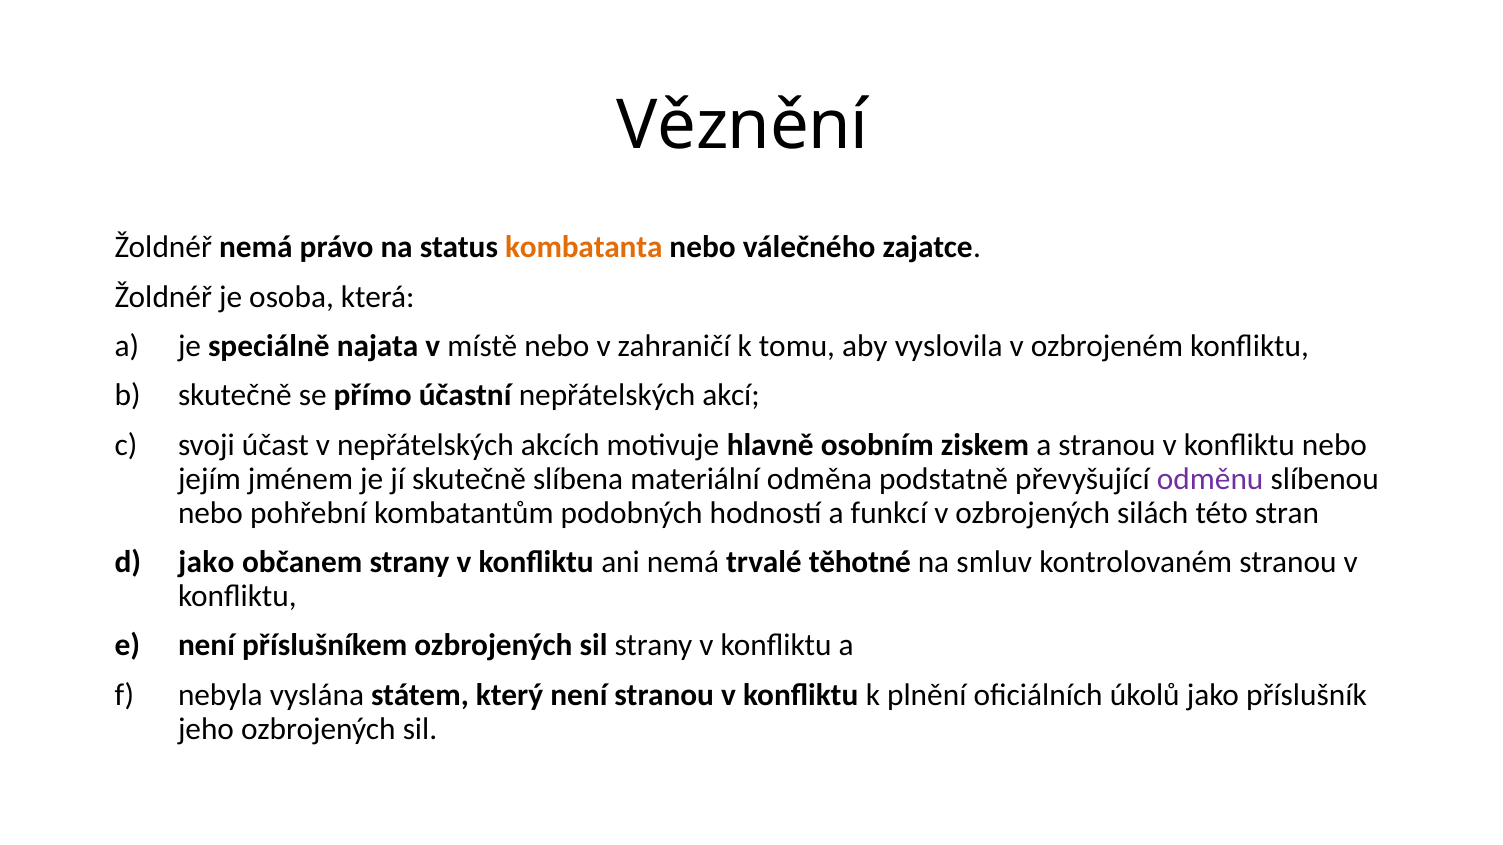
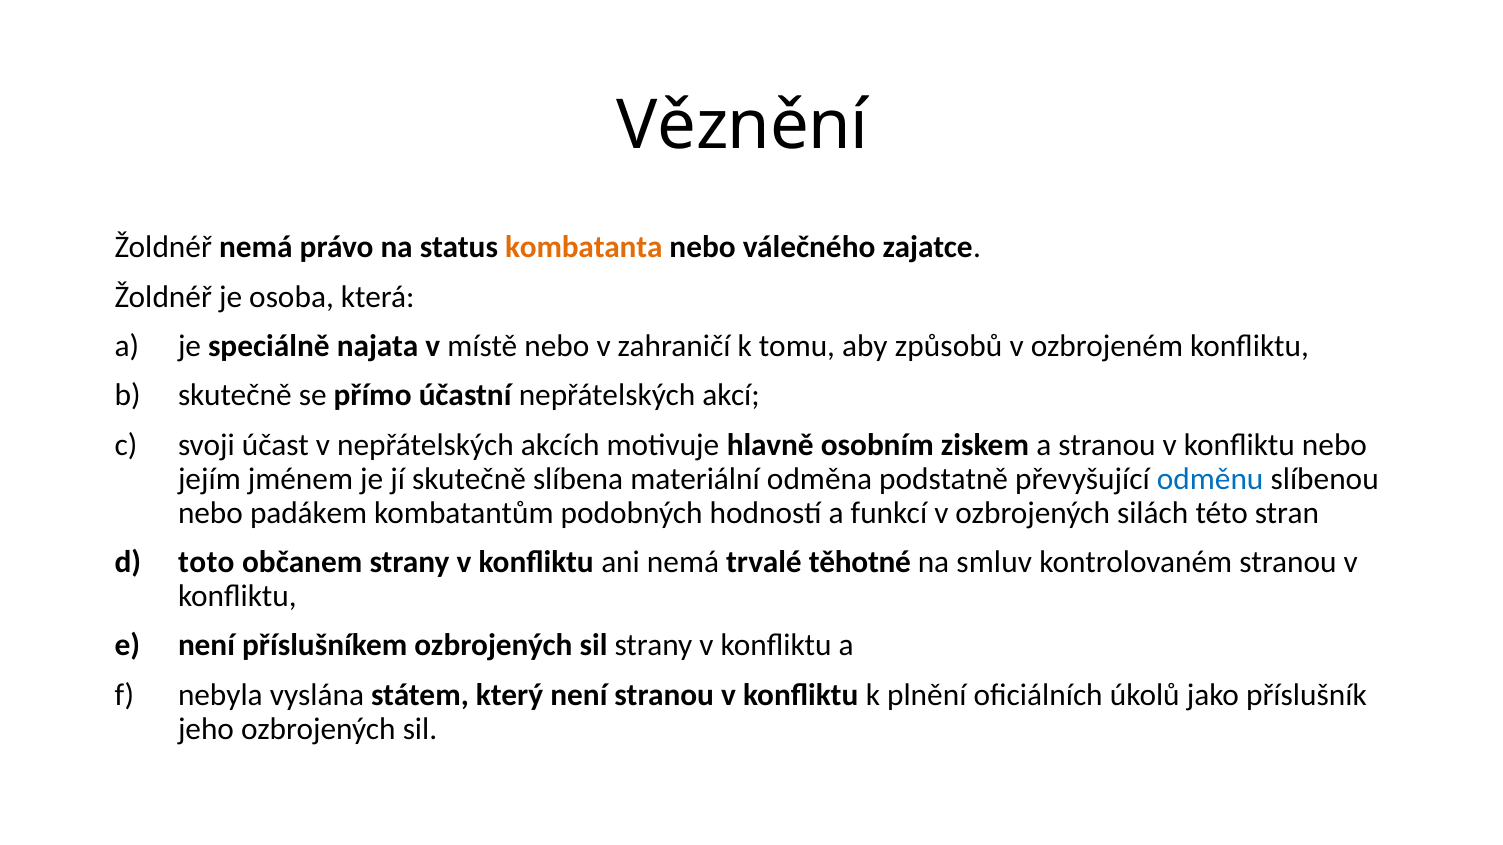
vyslovila: vyslovila -> způsobů (949, 346)
odměnu colour: purple -> blue (1210, 479)
pohřební: pohřební -> padákem (309, 513)
jako: jako -> toto (206, 562)
